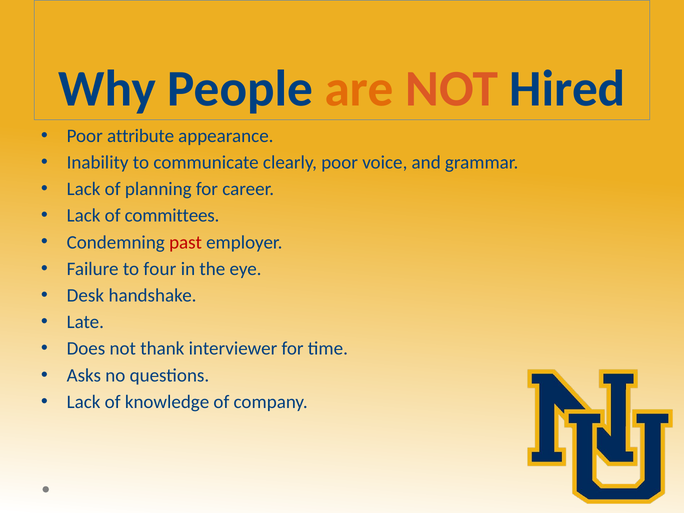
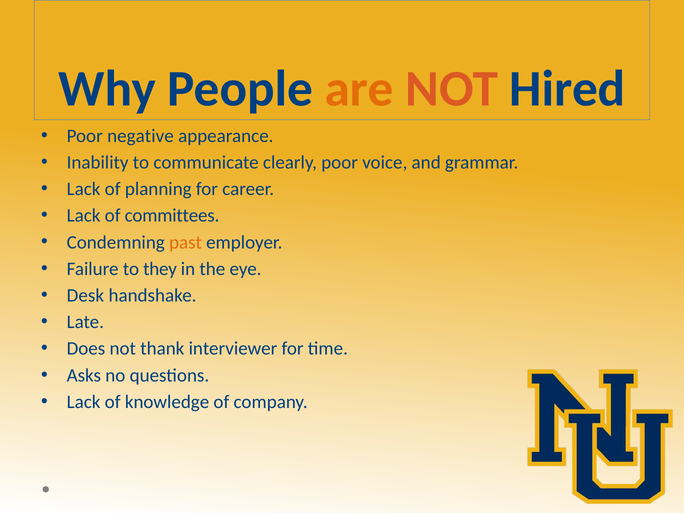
attribute: attribute -> negative (140, 136)
past colour: red -> orange (186, 242)
four: four -> they (160, 269)
